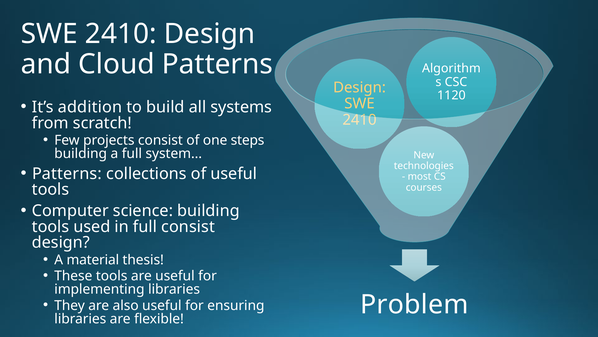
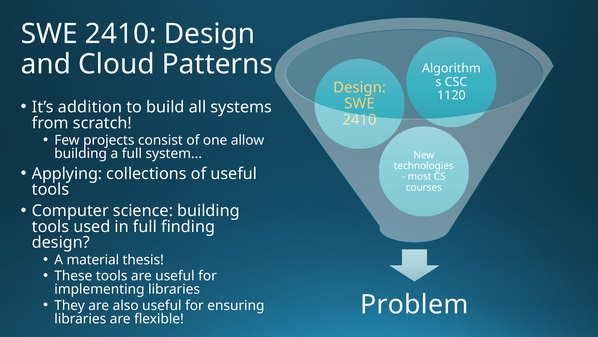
steps: steps -> allow (248, 140)
Patterns: Patterns -> Applying (67, 174)
full consist: consist -> finding (188, 226)
